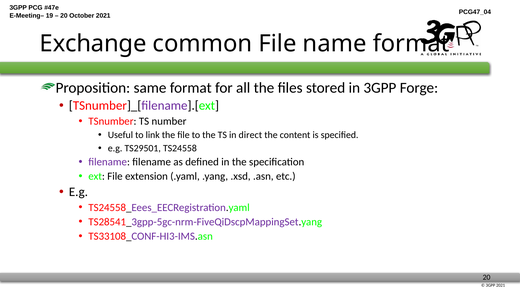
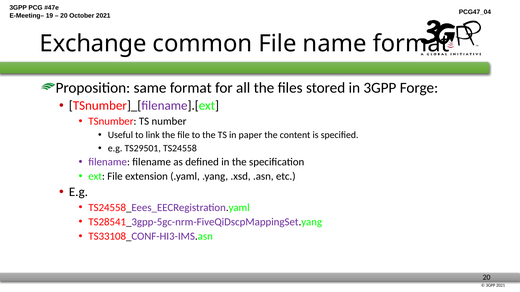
direct: direct -> paper (250, 135)
